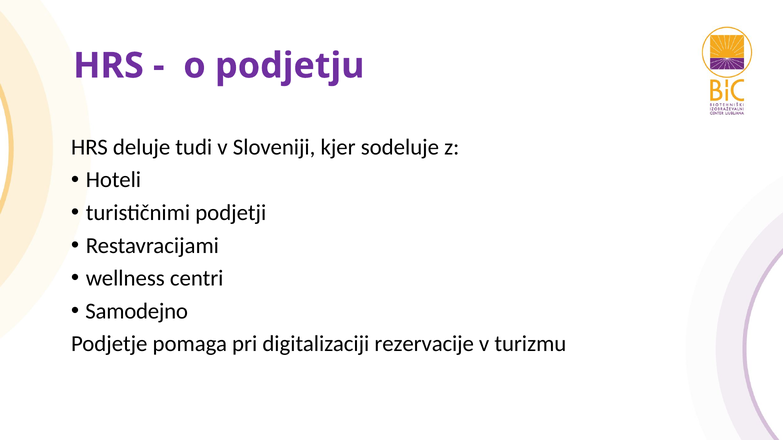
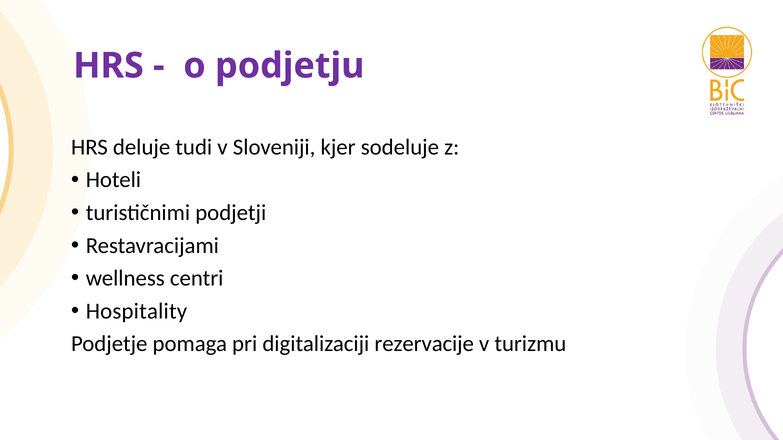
Samodejno: Samodejno -> Hospitality (136, 311)
